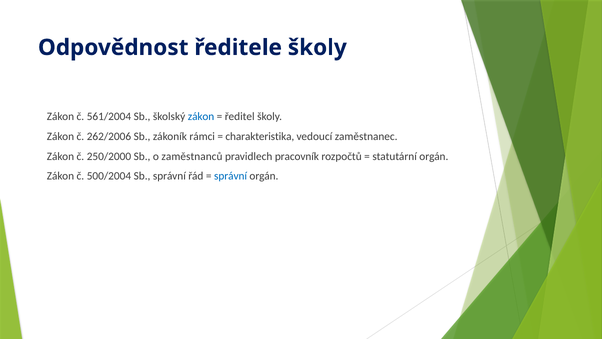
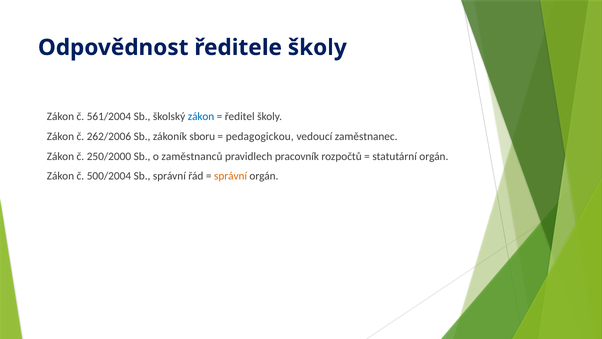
rámci: rámci -> sboru (202, 136)
charakteristika: charakteristika -> pedagogickou (260, 136)
správní colour: blue -> orange (231, 176)
